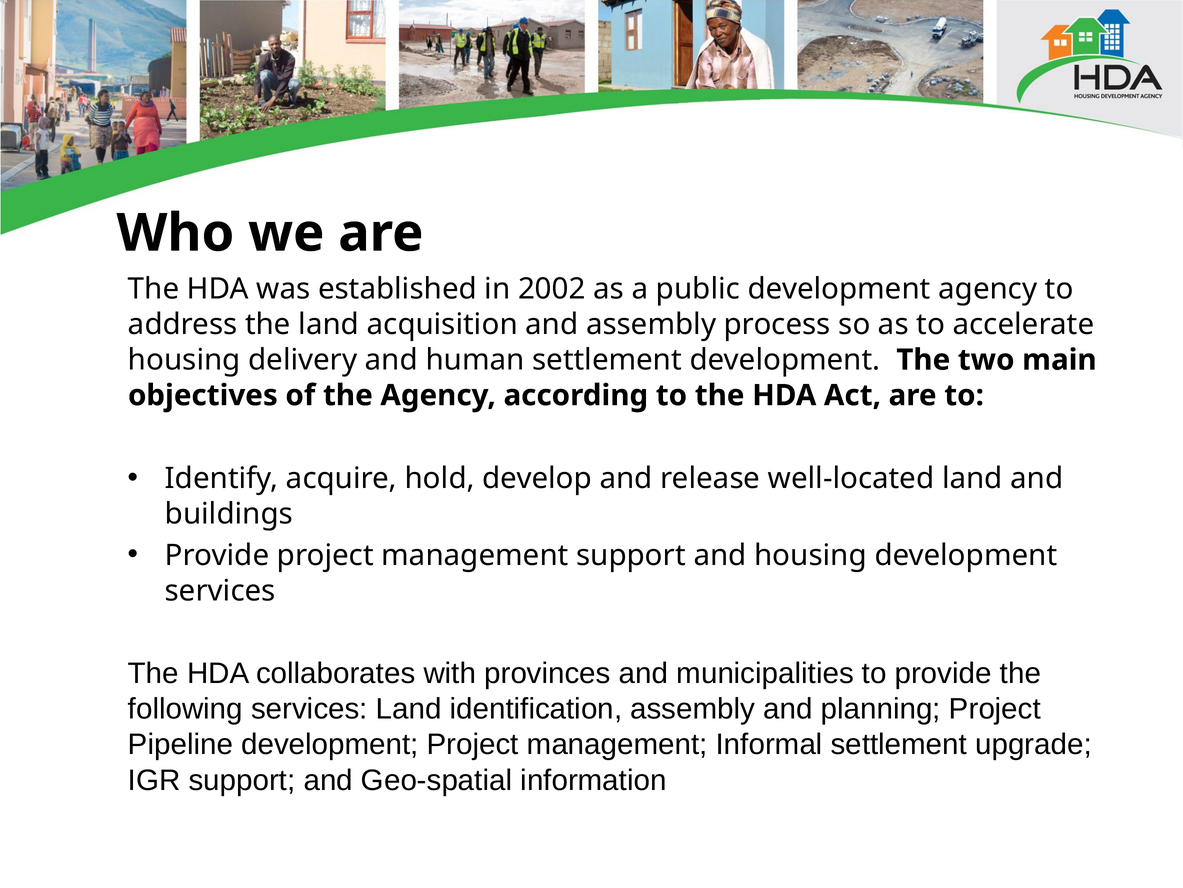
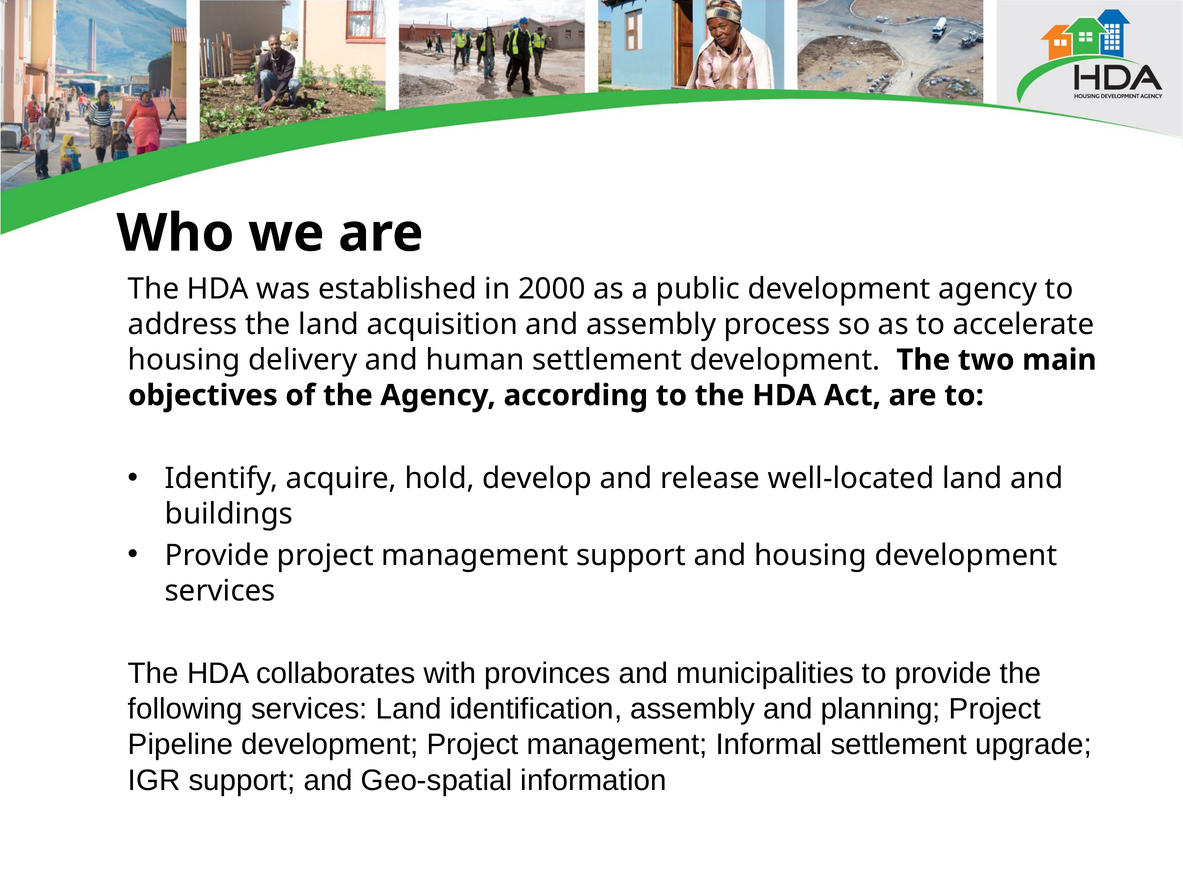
2002: 2002 -> 2000 (552, 289)
